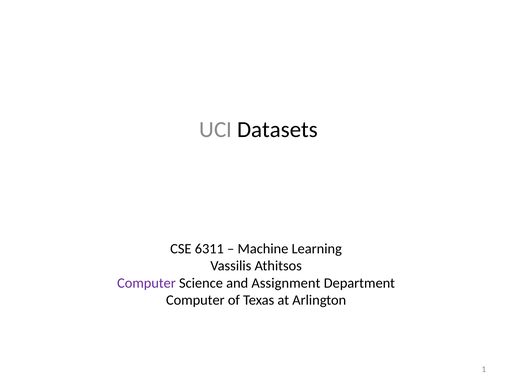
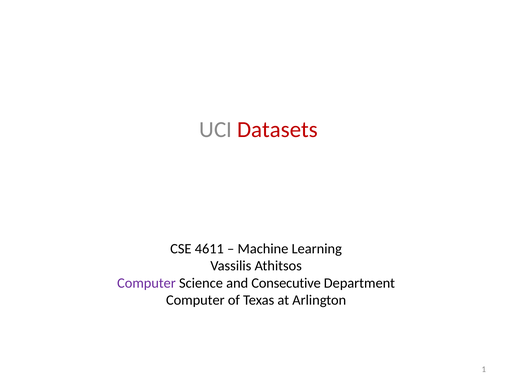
Datasets colour: black -> red (277, 130)
6311: 6311 -> 4611 (209, 249)
Assignment: Assignment -> Consecutive (286, 284)
